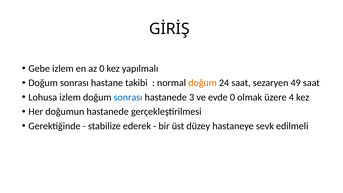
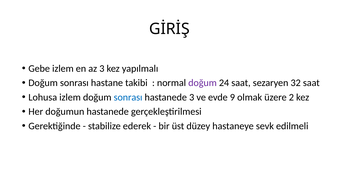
az 0: 0 -> 3 (102, 69)
doğum colour: orange -> purple (203, 83)
49: 49 -> 32 (296, 83)
evde 0: 0 -> 9 (232, 97)
4: 4 -> 2 (291, 97)
